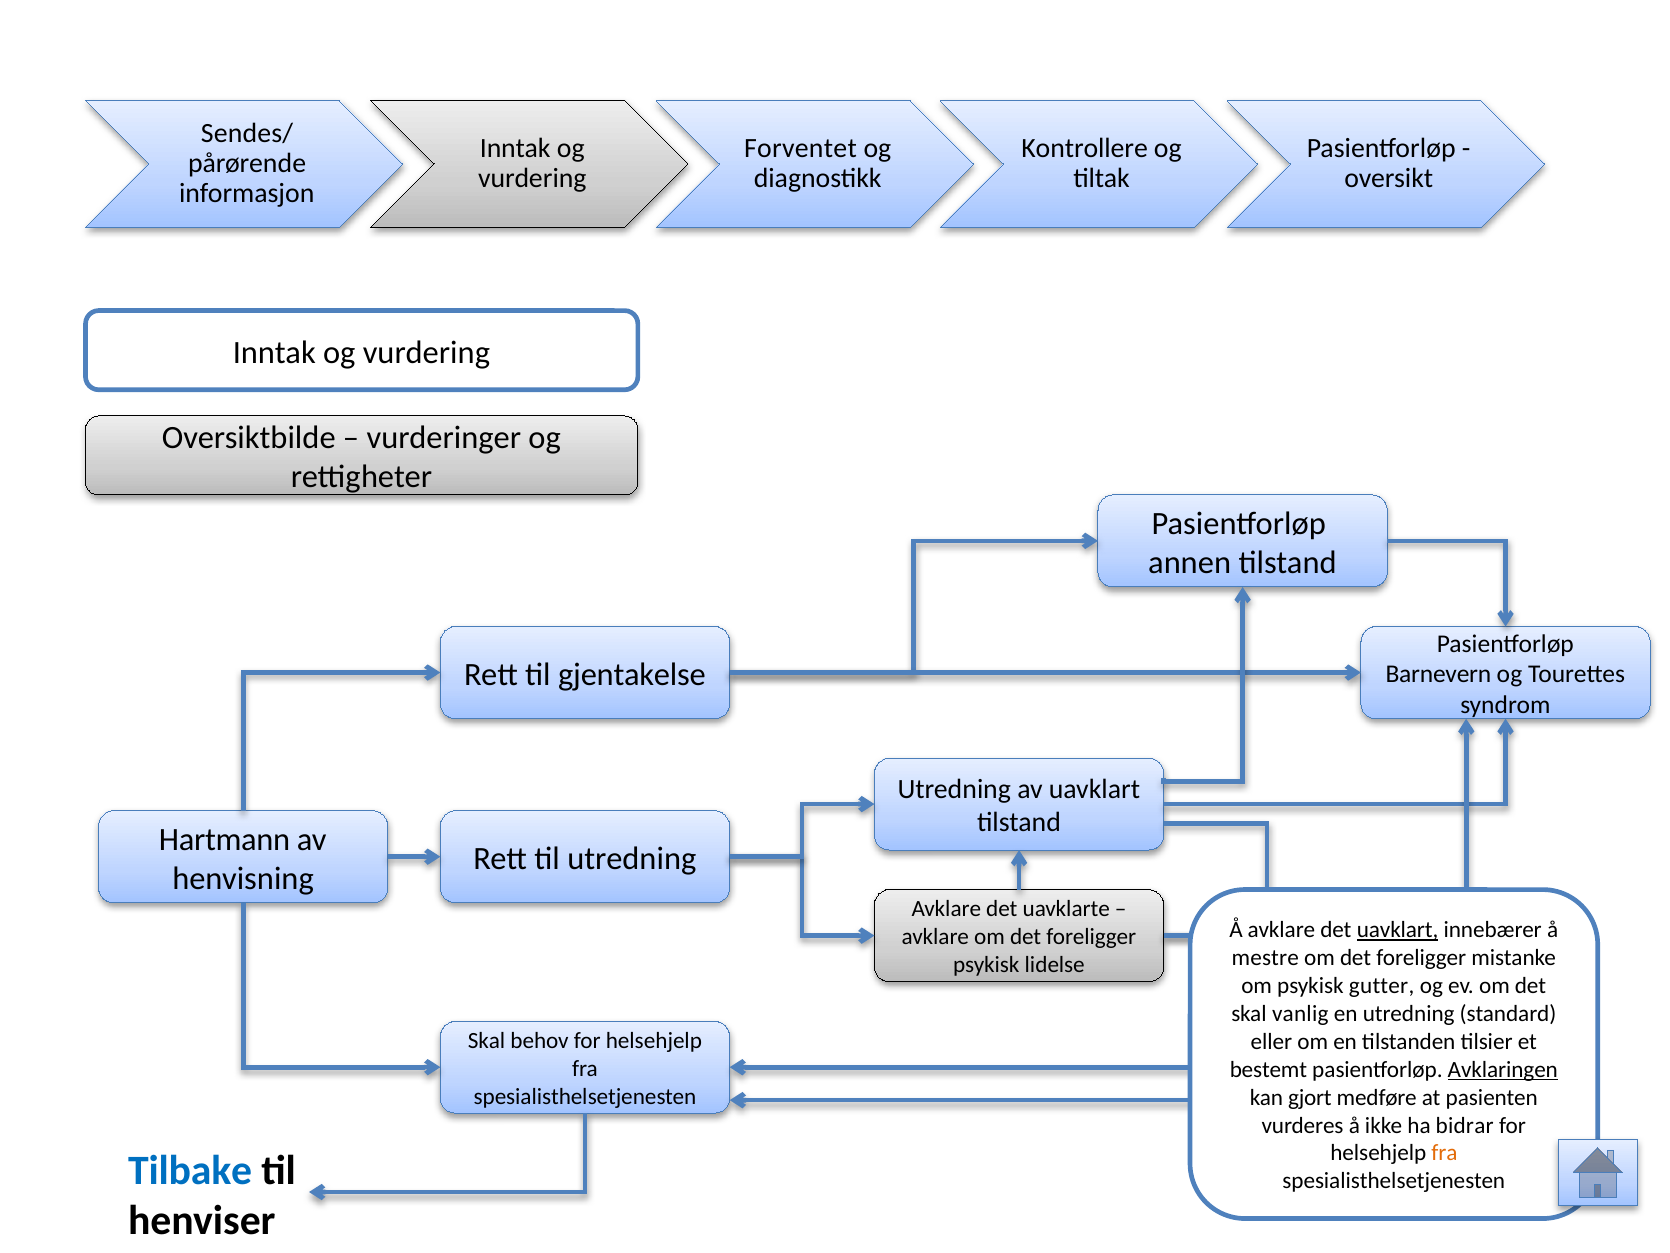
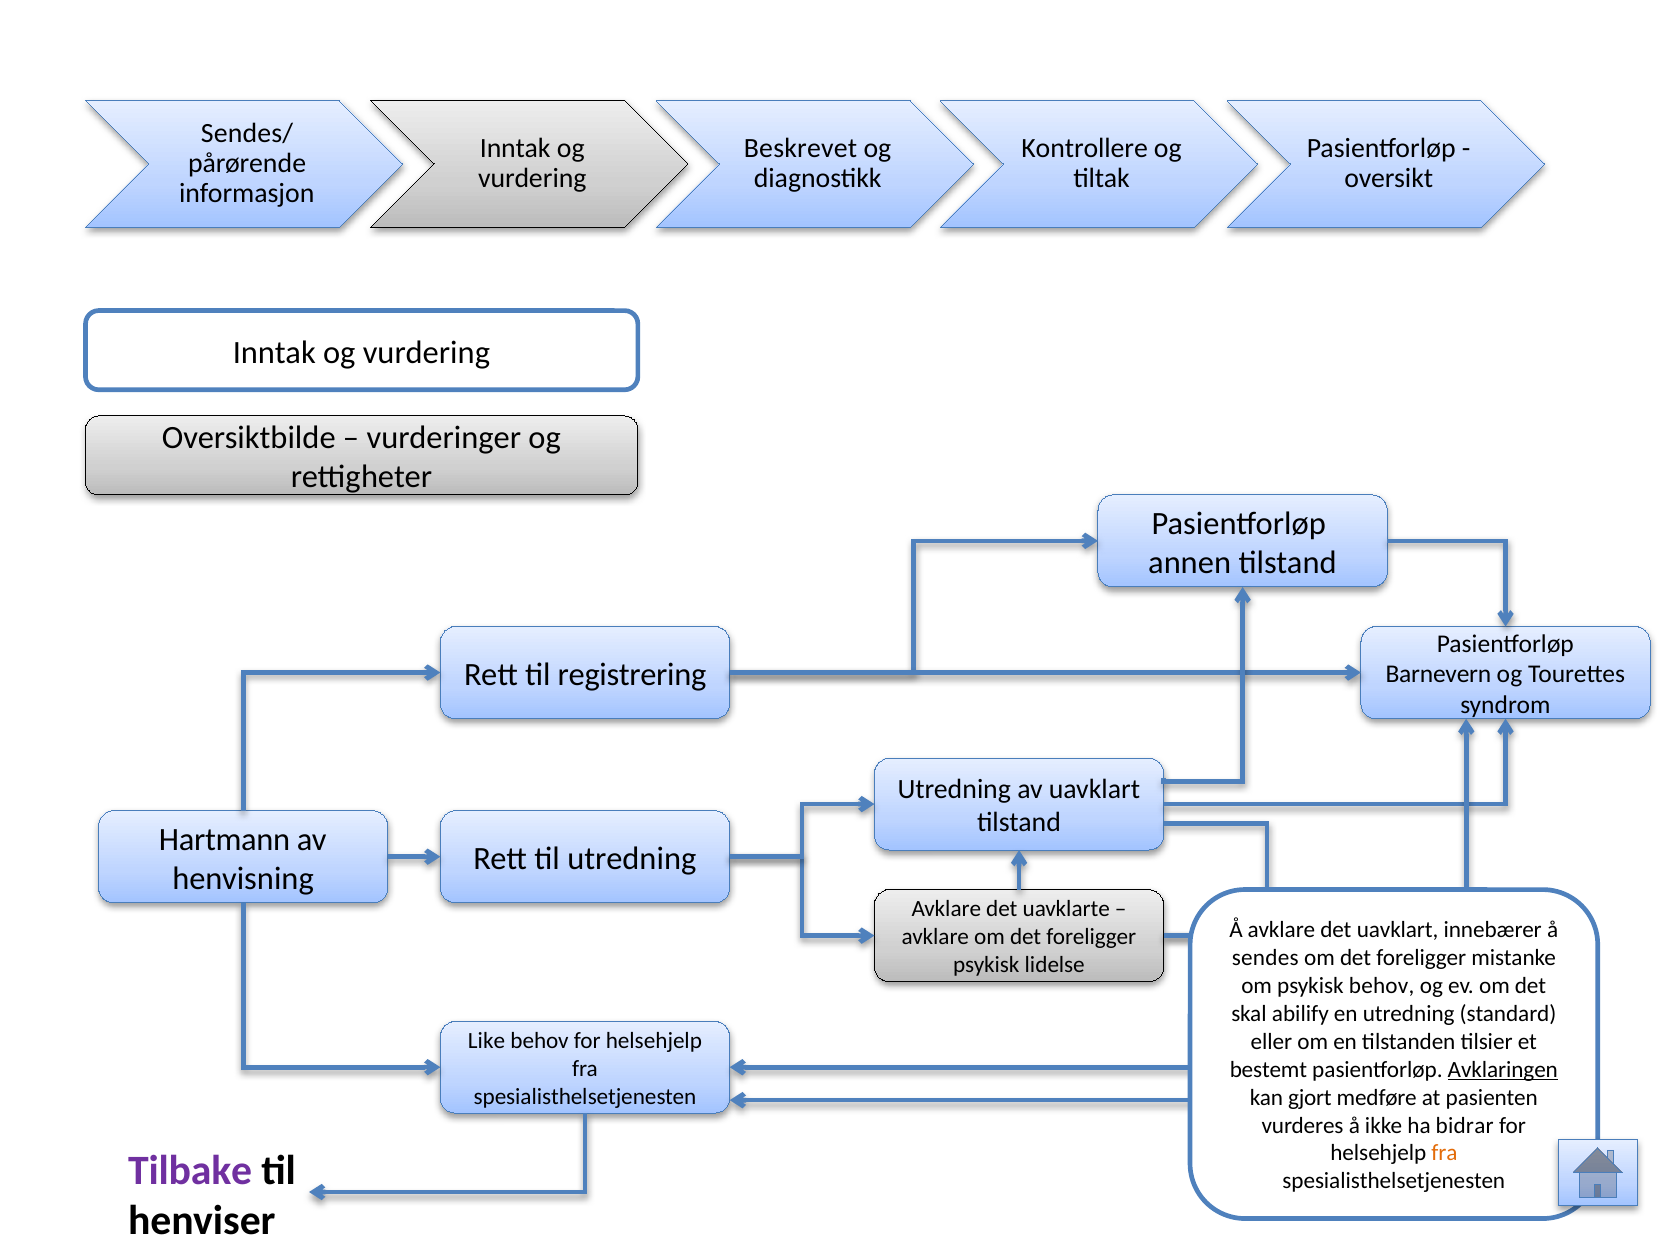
Forventet: Forventet -> Beskrevet (801, 148)
gjentakelse: gjentakelse -> registrering (632, 675)
uavklart underline: present -> none (1398, 930)
mestre: mestre -> sendes (1265, 958)
psykisk gutter: gutter -> behov (1382, 986)
vanlig: vanlig -> abilify (1300, 1013)
Skal: Skal -> Like (486, 1040)
Tilbake colour: blue -> purple (190, 1171)
